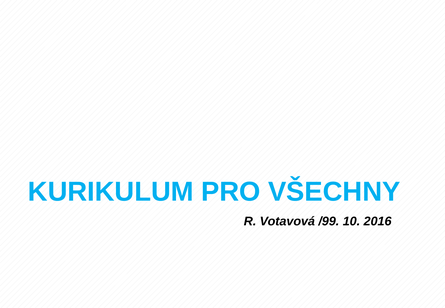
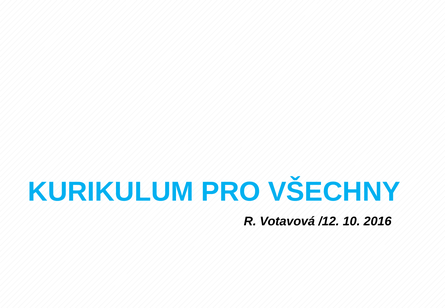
/99: /99 -> /12 (329, 221)
